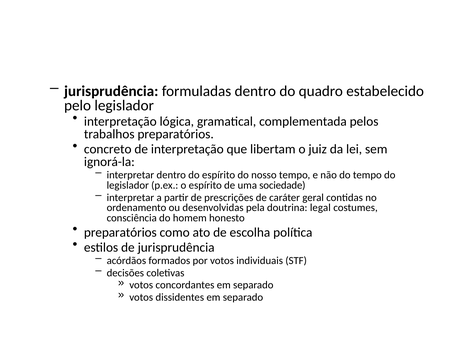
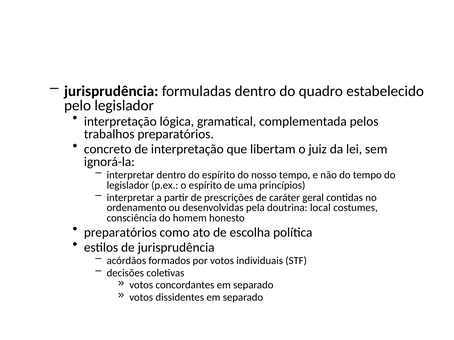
sociedade: sociedade -> princípios (282, 185)
legal: legal -> local (320, 208)
